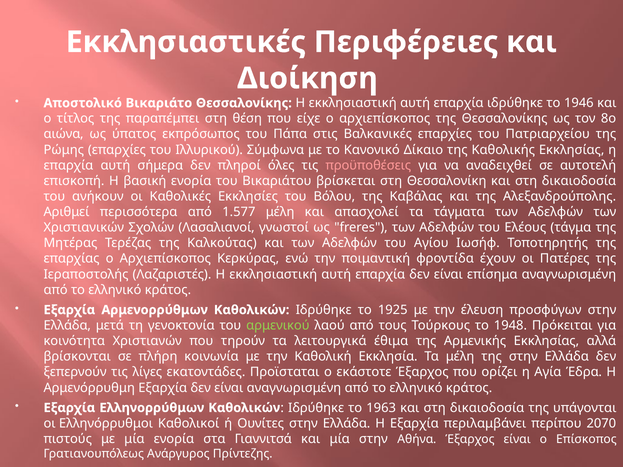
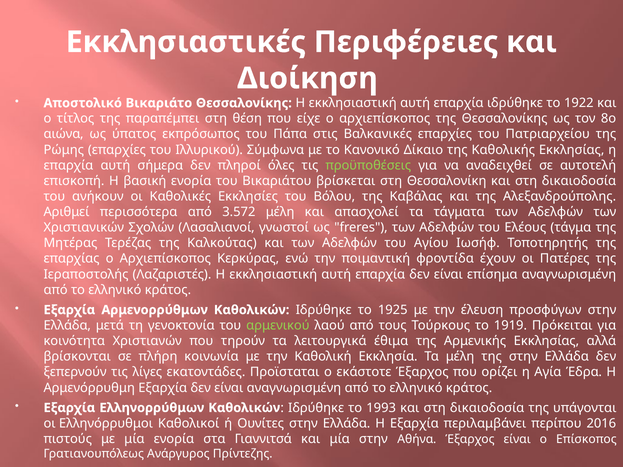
1946: 1946 -> 1922 (579, 103)
προϋποθέσεις colour: pink -> light green (368, 165)
1.577: 1.577 -> 3.572 (239, 212)
1948: 1948 -> 1919 (510, 326)
1963: 1963 -> 1993 (381, 408)
2070: 2070 -> 2016 (601, 424)
